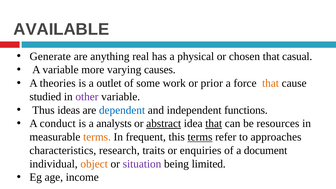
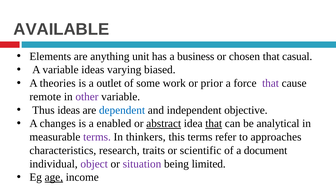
Generate: Generate -> Elements (50, 56)
real: real -> unit (141, 56)
physical: physical -> business (196, 56)
variable more: more -> ideas (93, 70)
causes: causes -> biased (160, 70)
that colour: orange -> purple (271, 83)
studied: studied -> remote (45, 97)
functions: functions -> objective (246, 110)
conduct: conduct -> changes (58, 124)
analysts: analysts -> enabled (114, 124)
resources: resources -> analytical (278, 124)
terms colour: orange -> purple (97, 137)
frequent: frequent -> thinkers (146, 137)
terms underline: present -> none (200, 137)
enquiries: enquiries -> scientific (201, 150)
object colour: orange -> purple (94, 164)
age underline: none -> present (54, 177)
